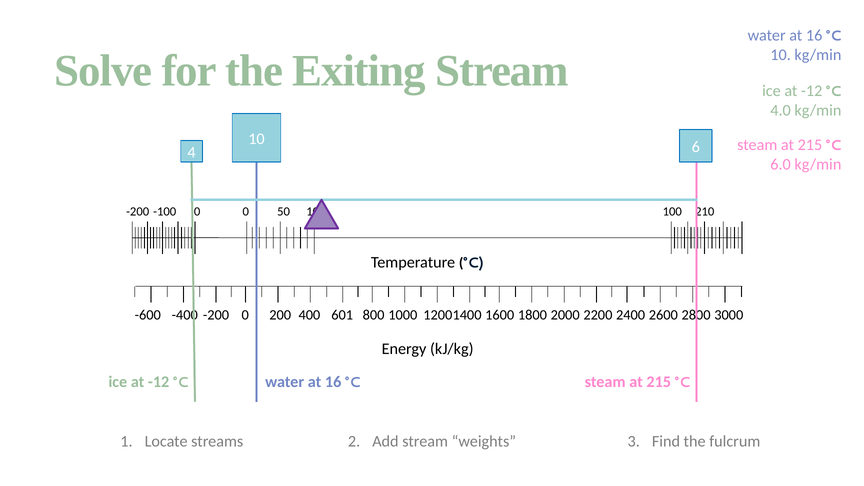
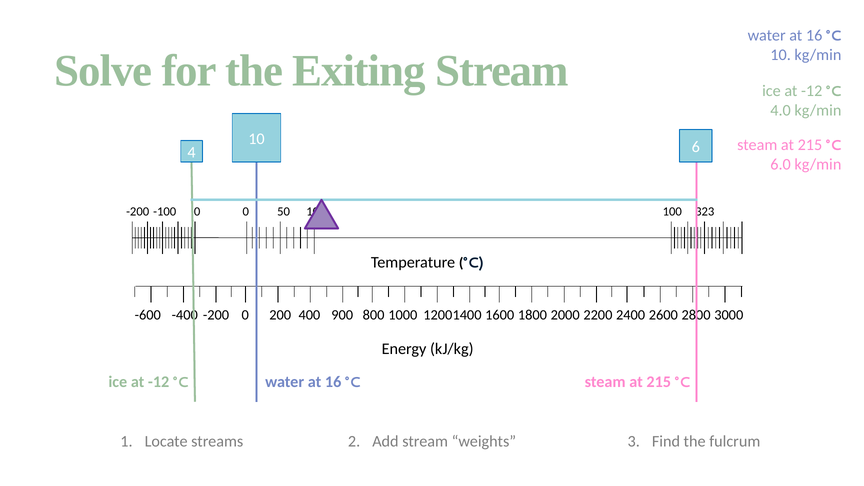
210: 210 -> 323 (705, 211)
601: 601 -> 900 (342, 315)
